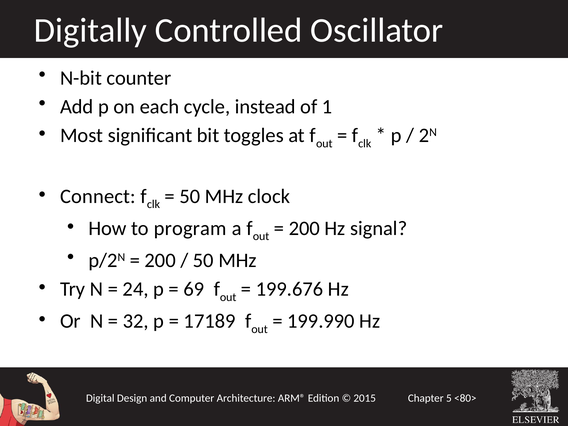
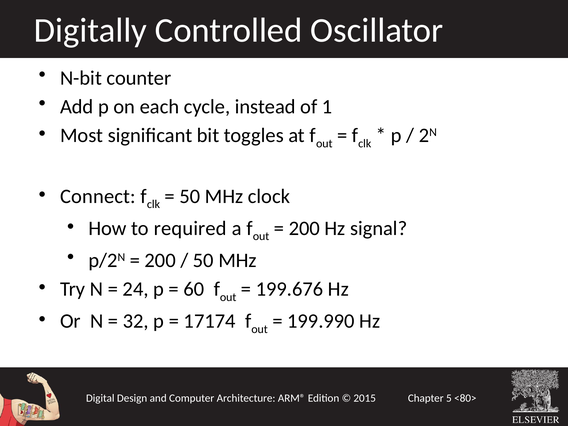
program: program -> required (190, 228)
69: 69 -> 60 (194, 289)
17189: 17189 -> 17174 (210, 321)
